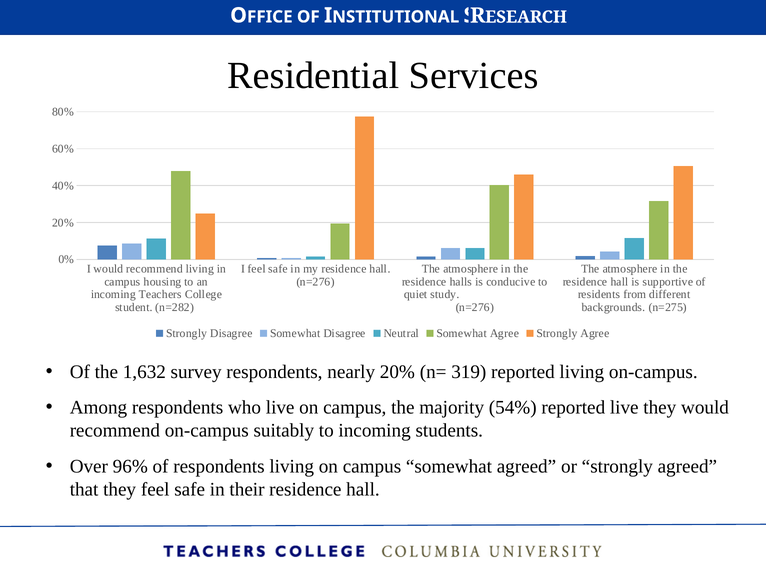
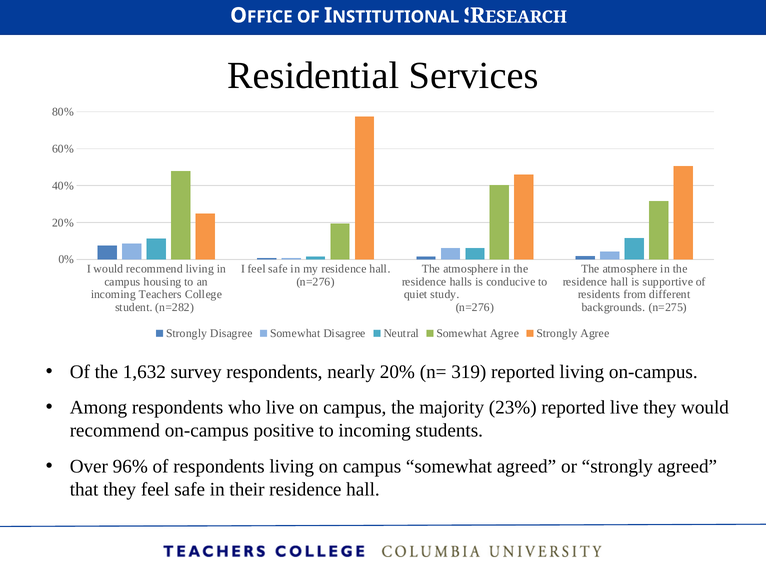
54%: 54% -> 23% (513, 407)
suitably: suitably -> positive (284, 430)
